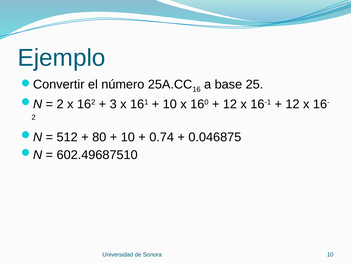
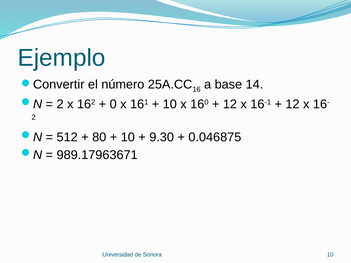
25: 25 -> 14 (254, 85)
3: 3 -> 0 (113, 104)
0.74: 0.74 -> 9.30 (162, 137)
602.49687510: 602.49687510 -> 989.17963671 (97, 155)
